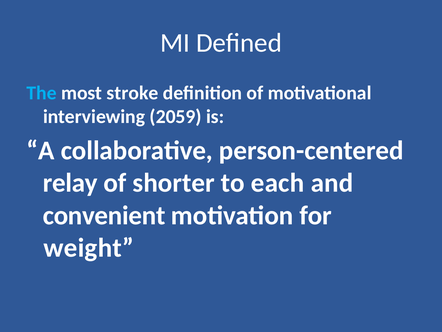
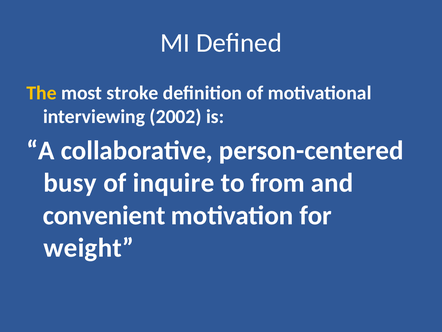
The colour: light blue -> yellow (42, 93)
2059: 2059 -> 2002 (176, 116)
relay: relay -> busy (70, 183)
shorter: shorter -> inquire (174, 183)
each: each -> from (278, 183)
